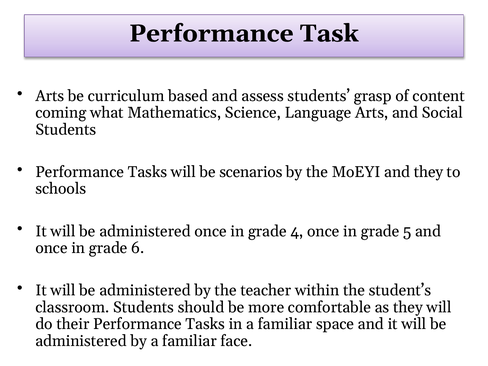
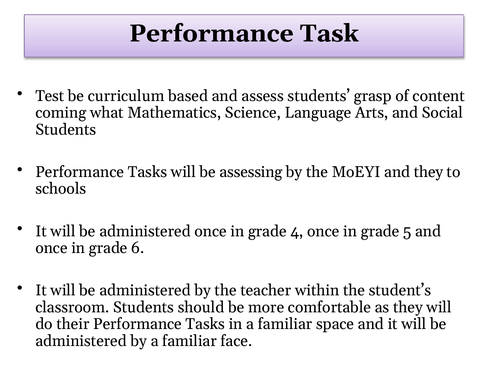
Arts: Arts -> Test (50, 96)
scenarios: scenarios -> assessing (251, 172)
